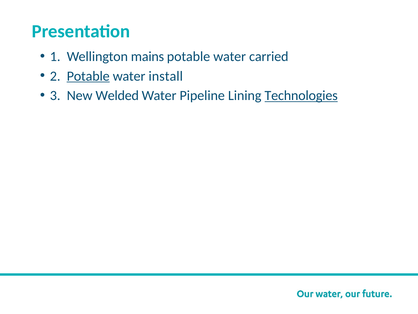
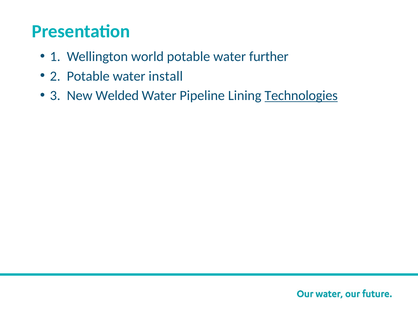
mains: mains -> world (147, 56)
carried: carried -> further (269, 56)
Potable underline: present -> none (88, 76)
